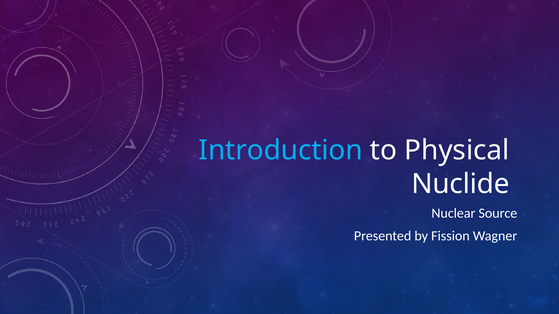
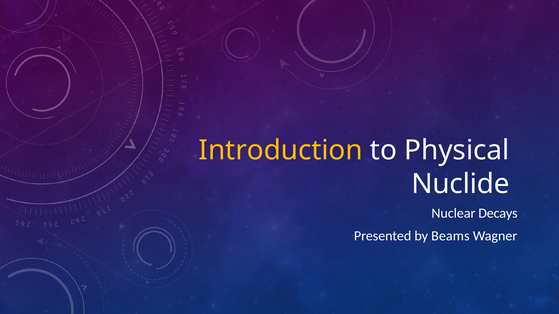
Introduction colour: light blue -> yellow (281, 151)
Source: Source -> Decays (498, 214)
Fission: Fission -> Beams (450, 236)
